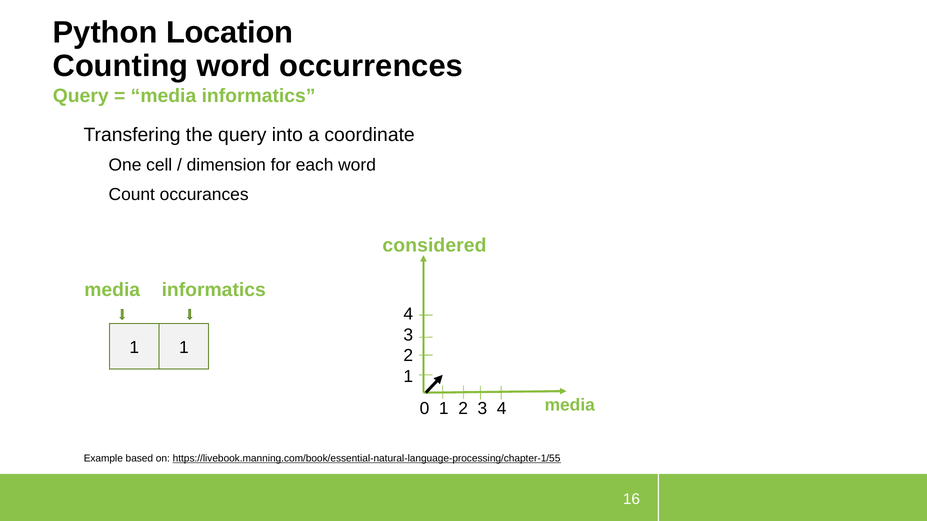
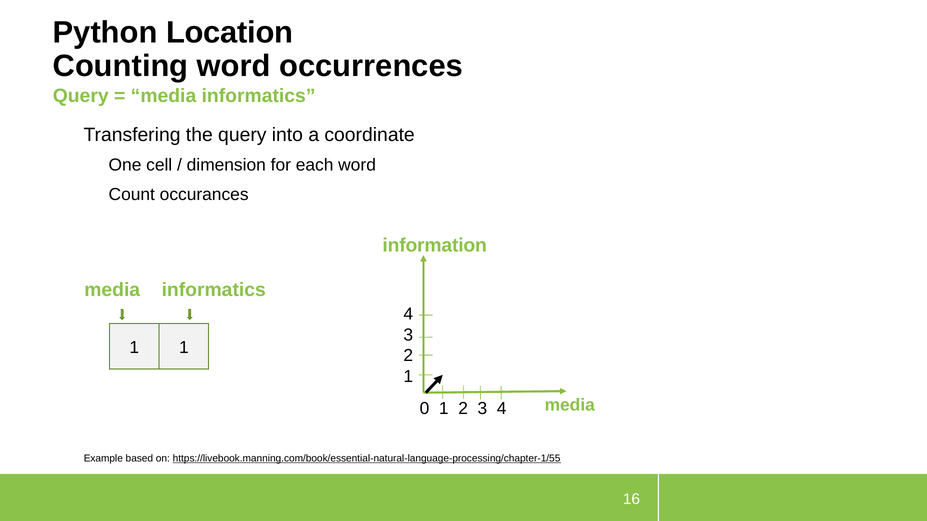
considered: considered -> information (435, 245)
